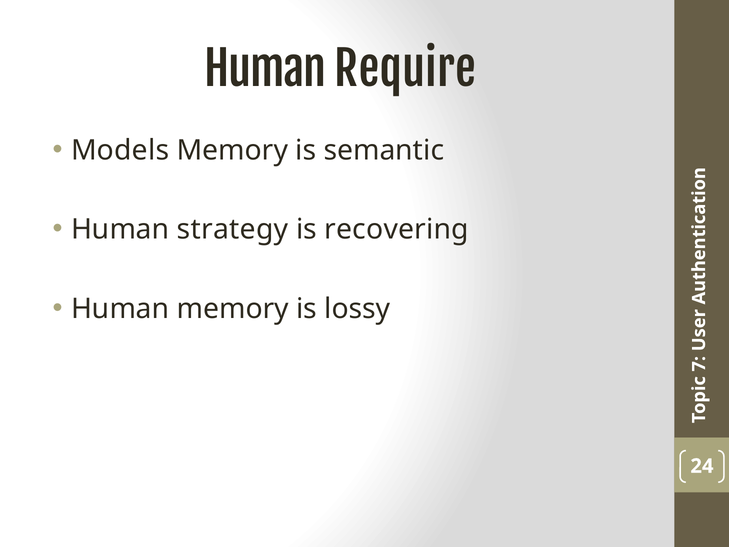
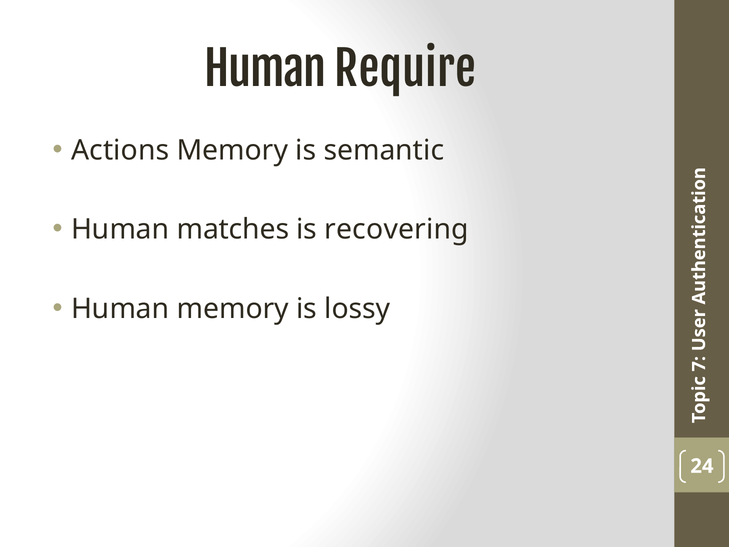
Models: Models -> Actions (120, 150)
strategy: strategy -> matches (233, 229)
